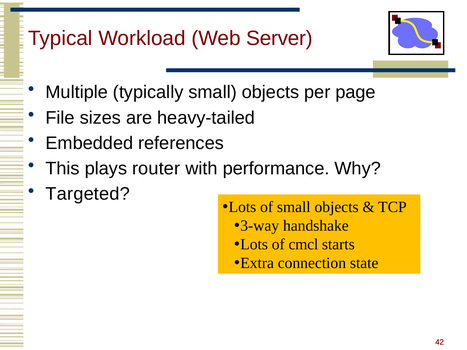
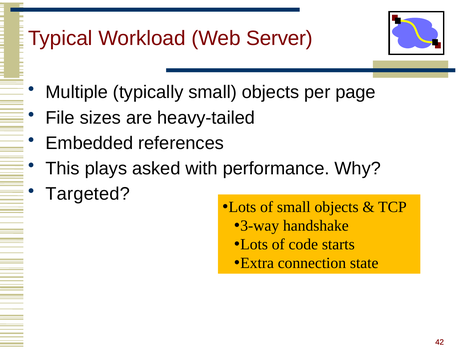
router: router -> asked (156, 169)
cmcl: cmcl -> code (303, 245)
